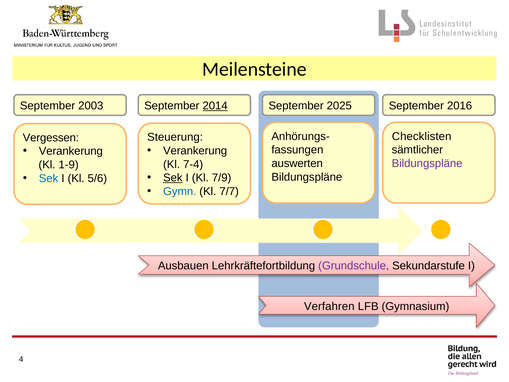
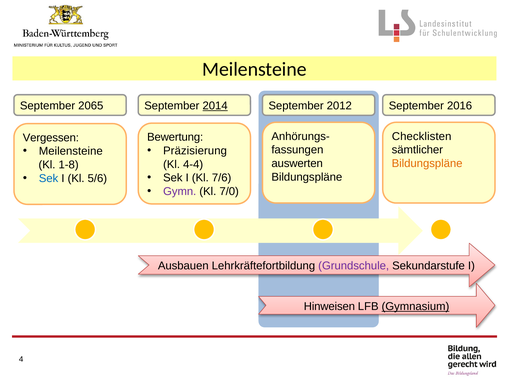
2003: 2003 -> 2065 (91, 106)
2025: 2025 -> 2012 (339, 106)
Steuerung: Steuerung -> Bewertung (175, 137)
Verankerung: Verankerung -> Präzisierung (195, 151)
Verankerung: Verankerung -> Meilensteine (71, 151)
Bildungspläne colour: purple -> orange (427, 163)
7-4: 7-4 -> 4-4 (193, 164)
1-9: 1-9 -> 1-8 (69, 165)
Sek underline: present -> none (173, 178)
7/9: 7/9 -> 7/6 (222, 178)
Gymn colour: blue -> purple (180, 191)
7/7: 7/7 -> 7/0 (229, 191)
Verfahren: Verfahren -> Hinweisen (329, 306)
Gymnasium underline: none -> present (415, 306)
